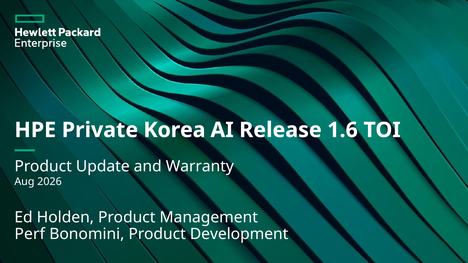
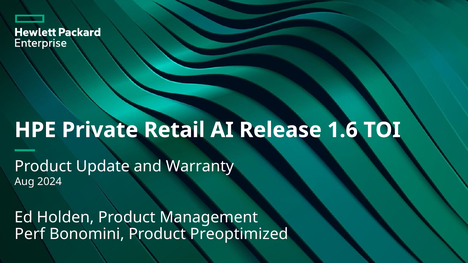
Korea: Korea -> Retail (174, 130)
2026: 2026 -> 2024 (49, 182)
Development: Development -> Preoptimized (239, 234)
